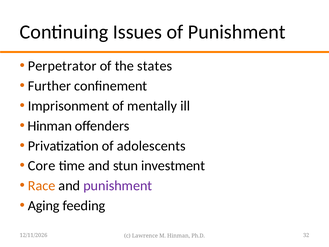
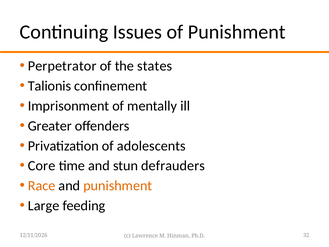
Further: Further -> Talionis (49, 86)
Hinman: Hinman -> Greater (50, 126)
investment: investment -> defrauders (173, 166)
punishment colour: purple -> orange (118, 186)
Aging: Aging -> Large (44, 206)
